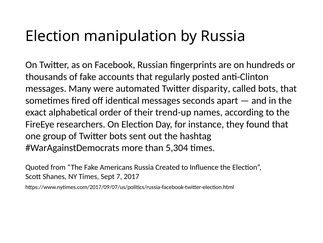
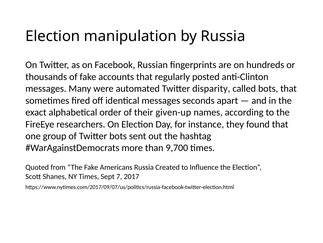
trend-up: trend-up -> given-up (173, 112)
5,304: 5,304 -> 9,700 (177, 148)
